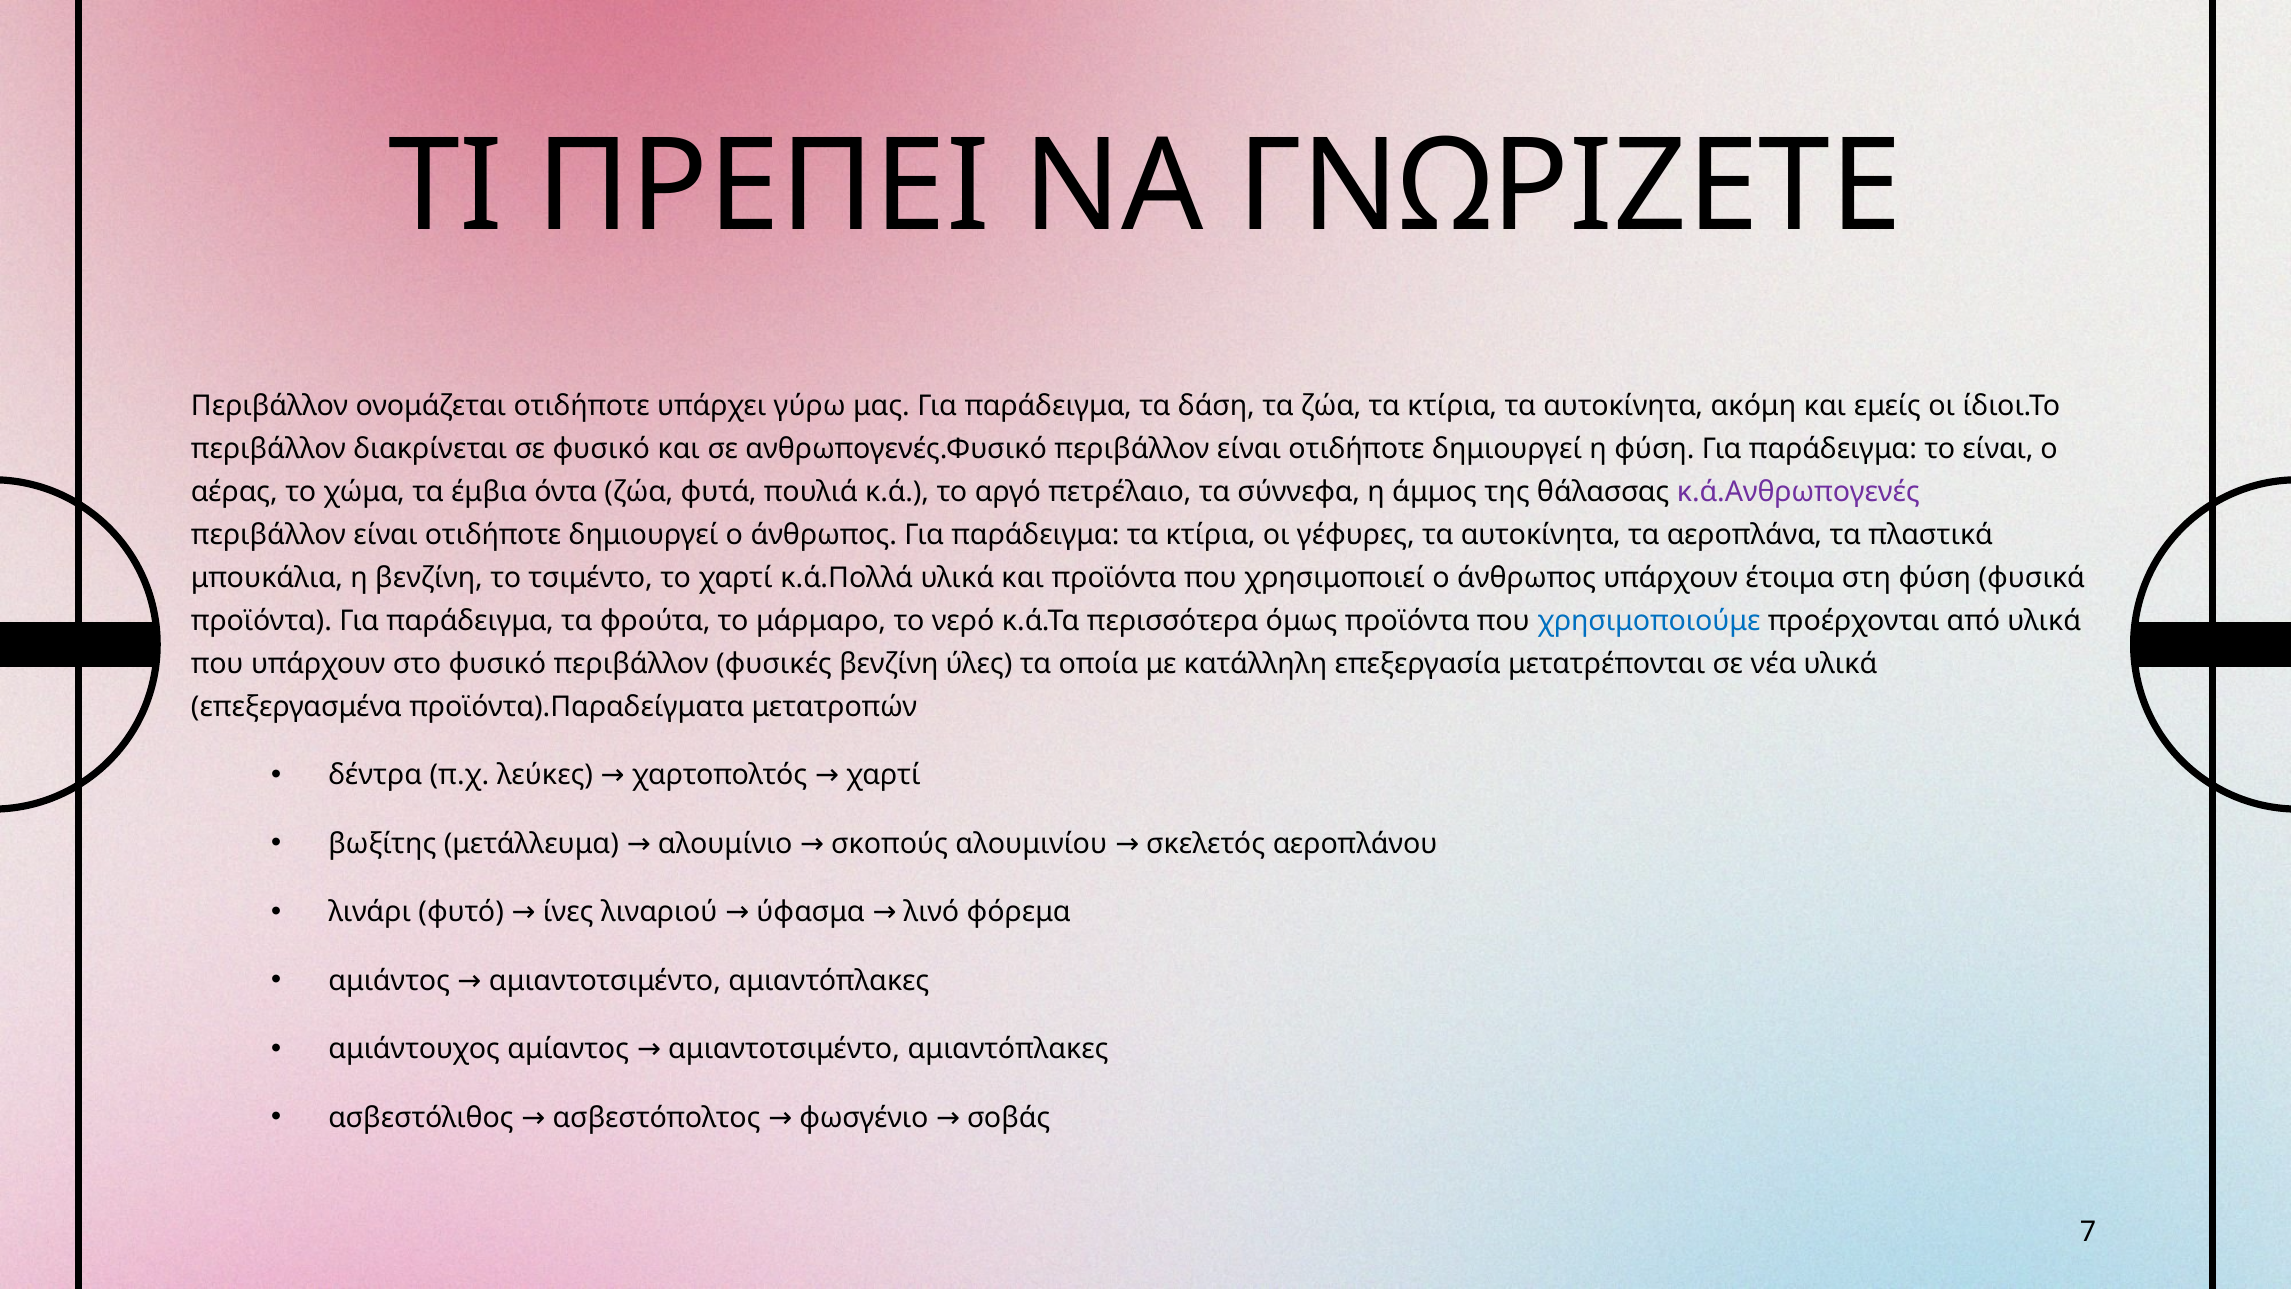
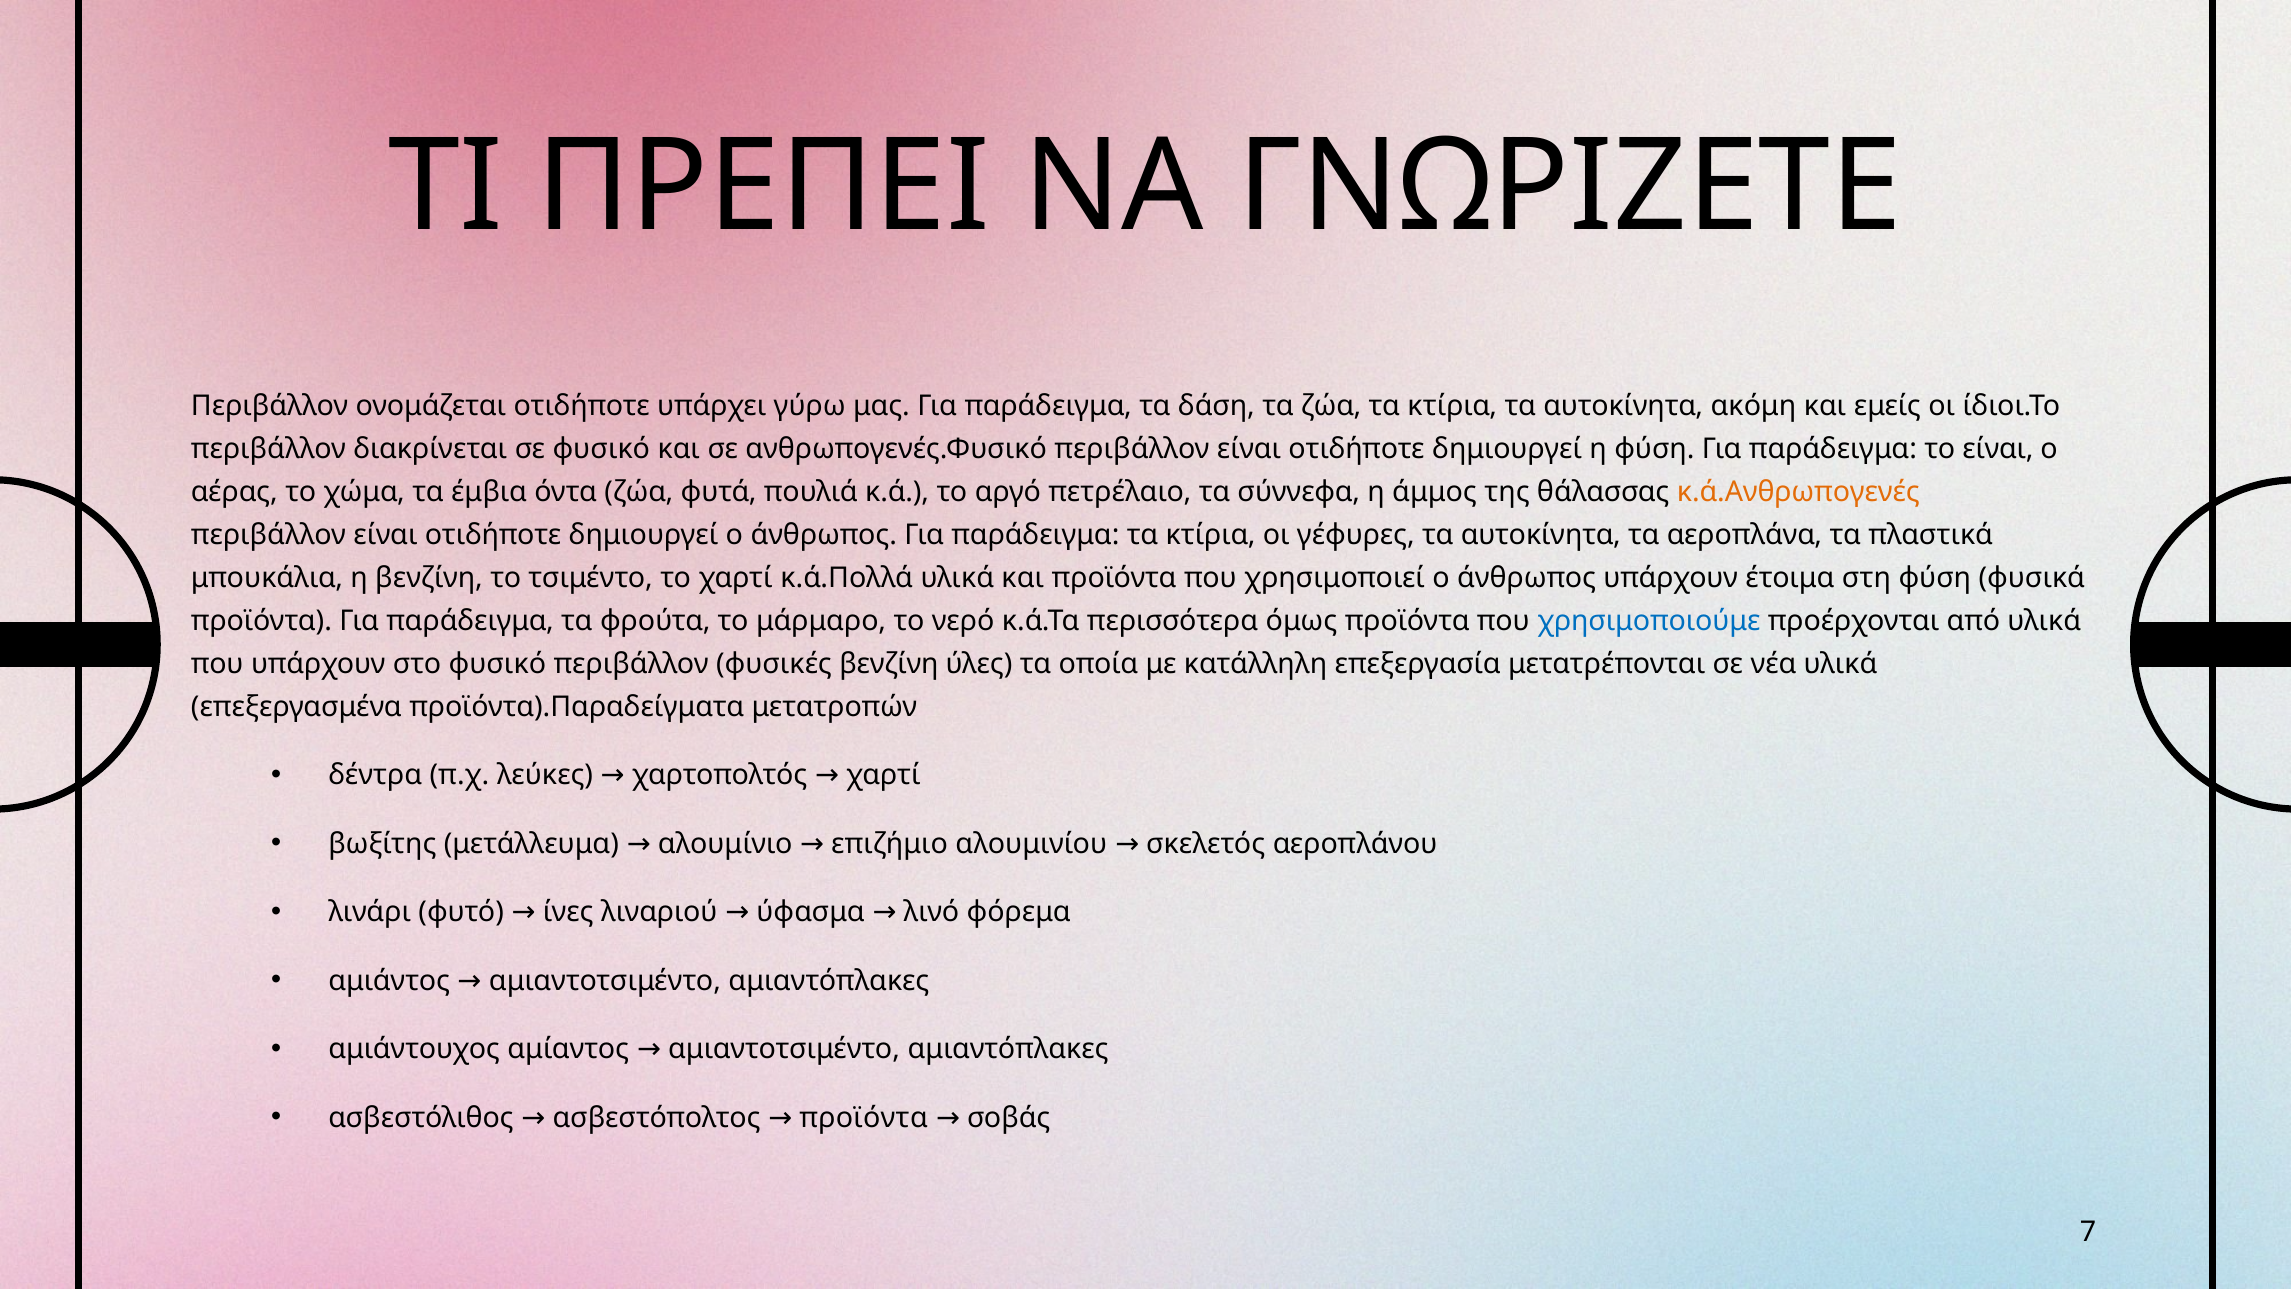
κ.ά.Ανθρωπογενές colour: purple -> orange (1798, 492)
σκοπούς: σκοπούς -> επιζήμιο (890, 844)
ασβεστόπολτος φωσγένιο: φωσγένιο -> προϊόντα (864, 1118)
